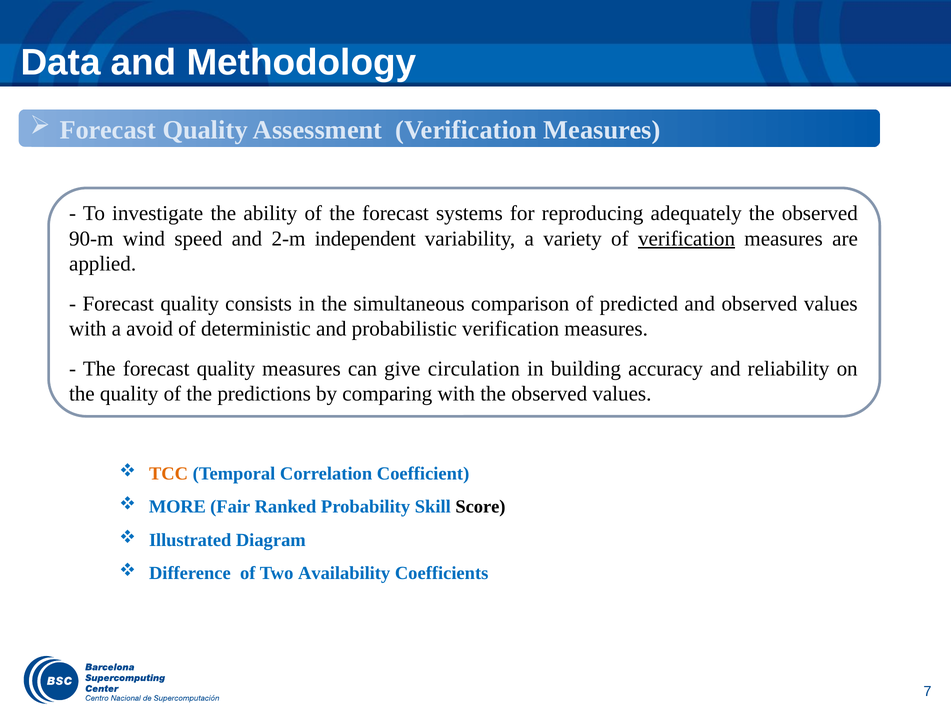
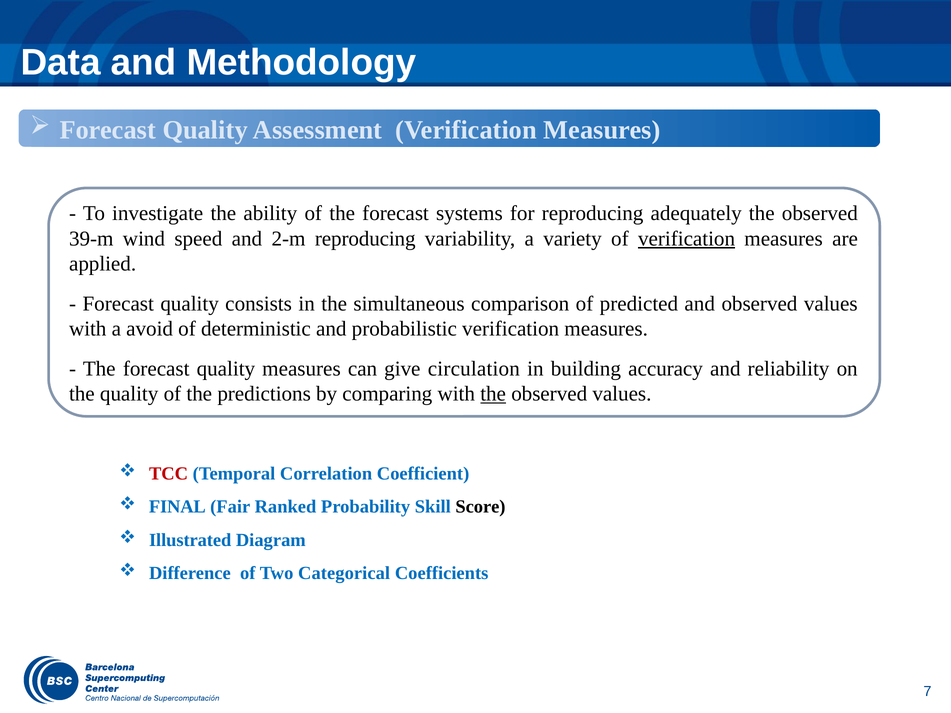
90-m: 90-m -> 39-m (91, 239)
2-m independent: independent -> reproducing (365, 239)
the underline: none -> present (493, 394)
TCC colour: orange -> red (169, 474)
MORE: MORE -> FINAL (177, 507)
Availability: Availability -> Categorical (344, 574)
